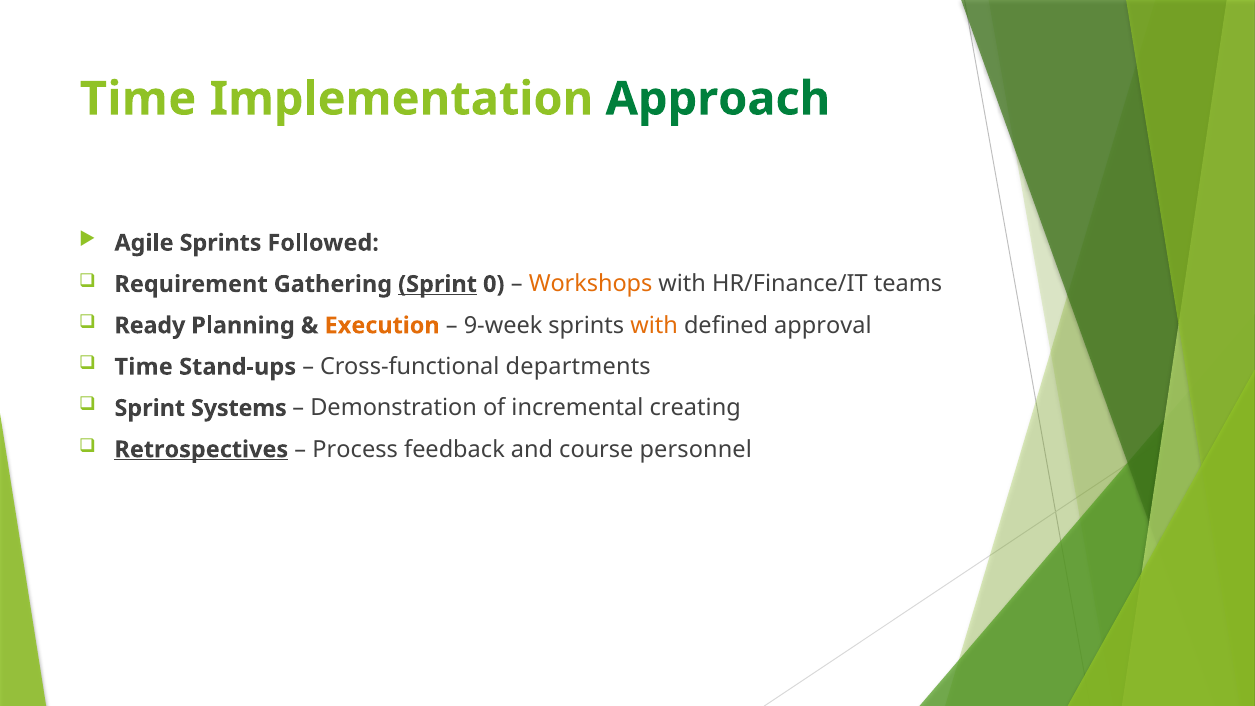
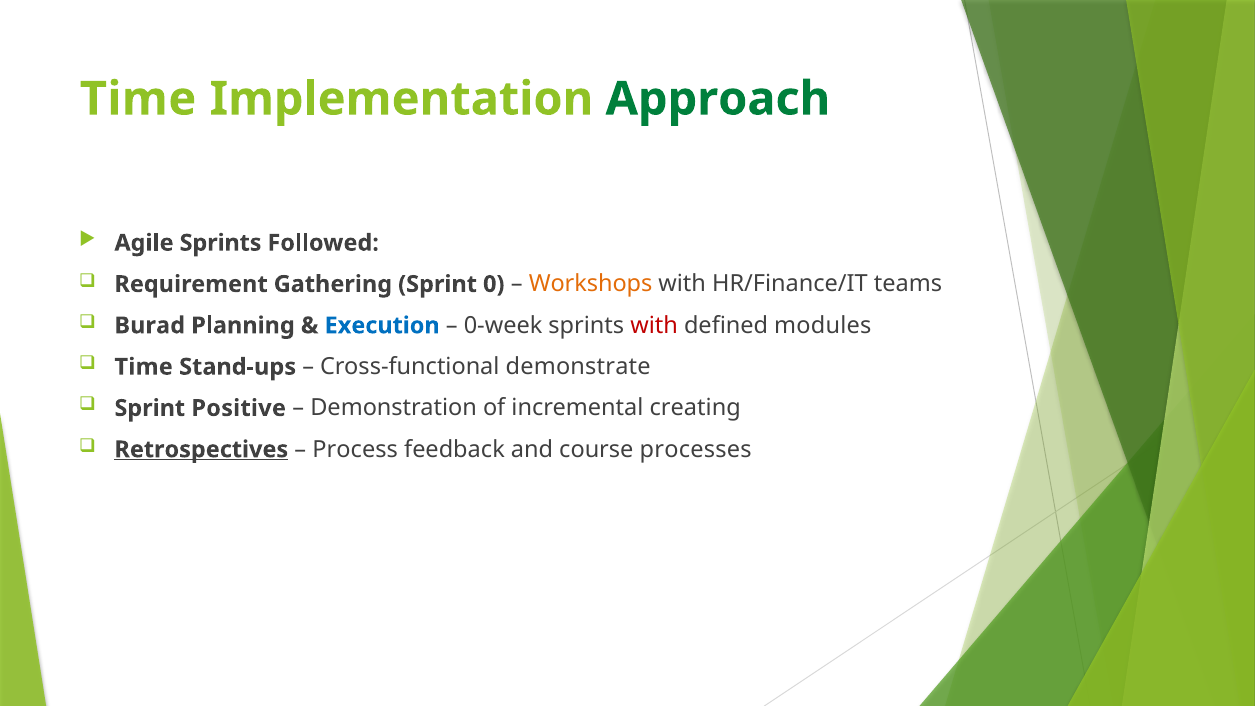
Sprint underline: present -> none (438, 284)
Ready: Ready -> Burad (150, 326)
Execution colour: orange -> blue (382, 326)
9-week: 9-week -> 0-week (503, 326)
with colour: orange -> red (654, 326)
approval: approval -> modules (823, 326)
departments: departments -> demonstrate (578, 367)
Systems: Systems -> Positive (239, 408)
personnel: personnel -> processes (696, 449)
